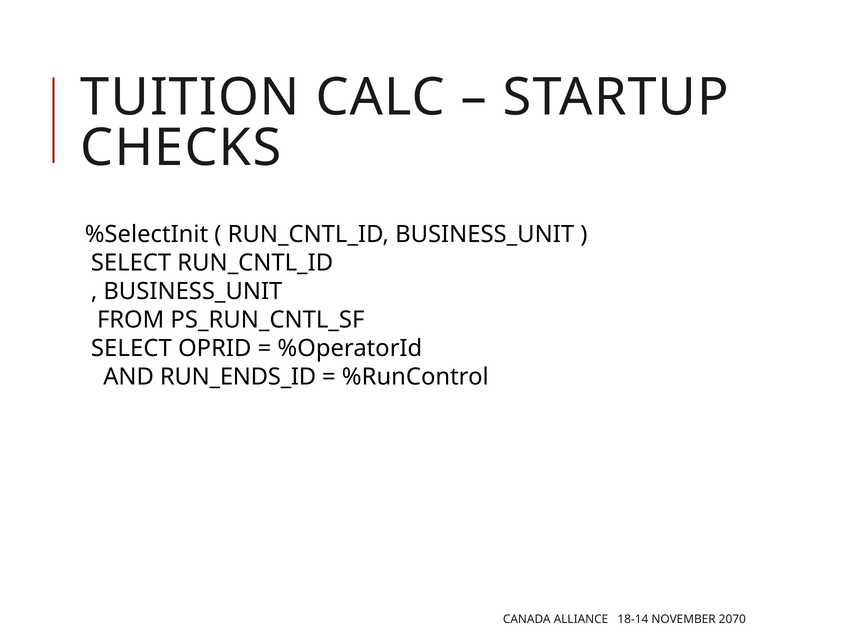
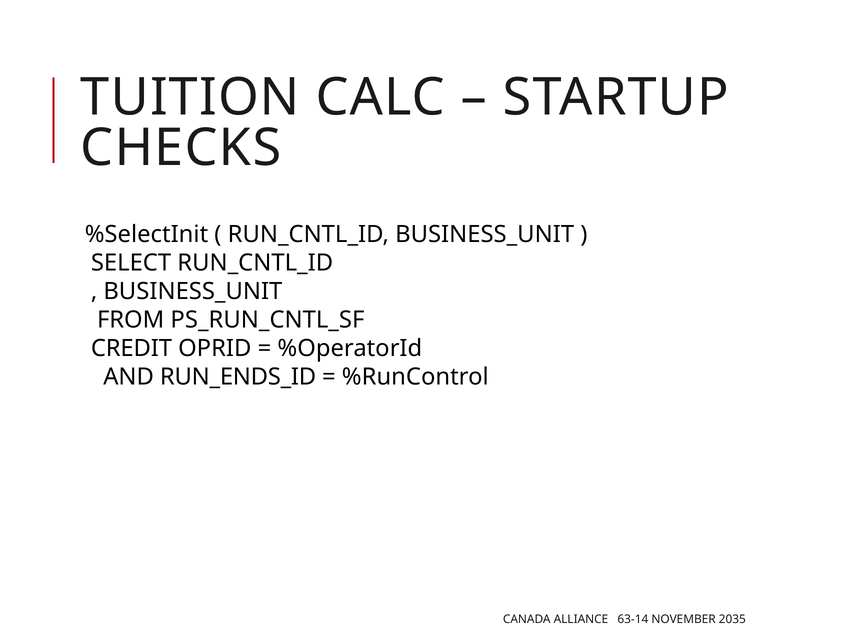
SELECT: SELECT -> CREDIT (131, 349)
18-14: 18-14 -> 63-14 (633, 619)
2070: 2070 -> 2035 (732, 619)
